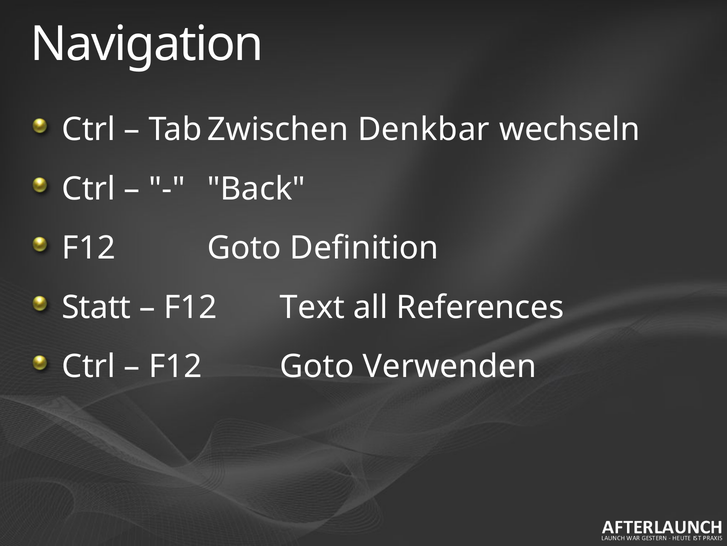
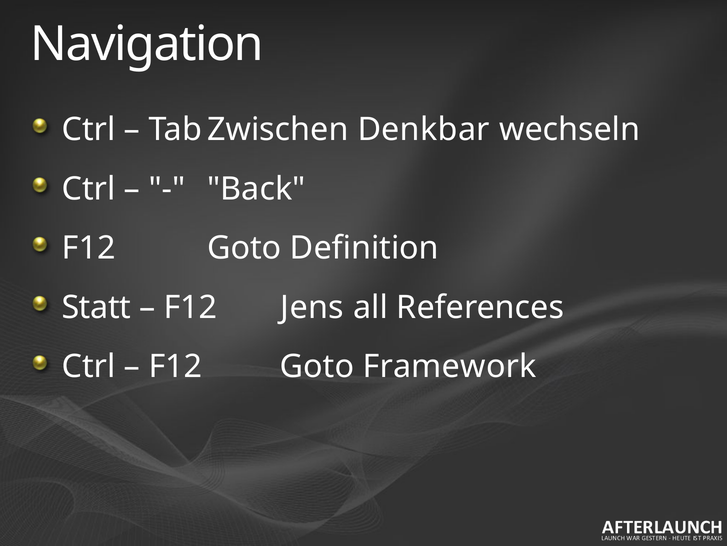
Text: Text -> Jens (312, 307)
Verwenden: Verwenden -> Framework (450, 366)
